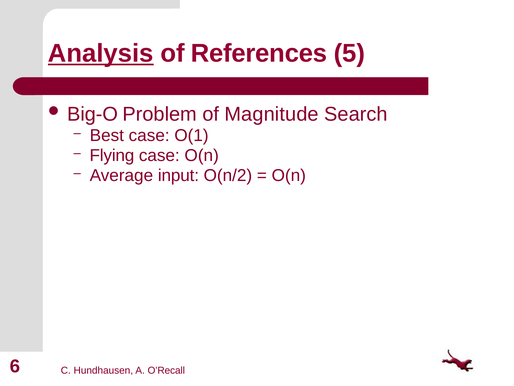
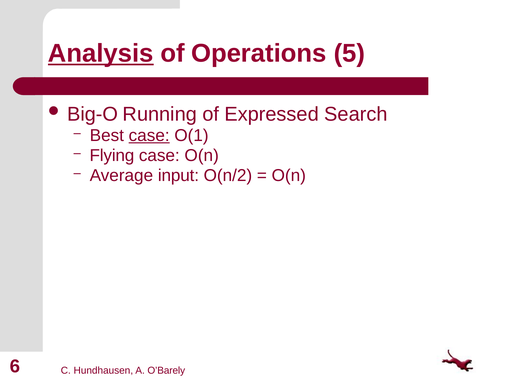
References: References -> Operations (259, 53)
Problem: Problem -> Running (160, 114)
Magnitude: Magnitude -> Expressed (272, 114)
case underline: none -> present (149, 135)
O’Recall: O’Recall -> O’Barely (166, 370)
